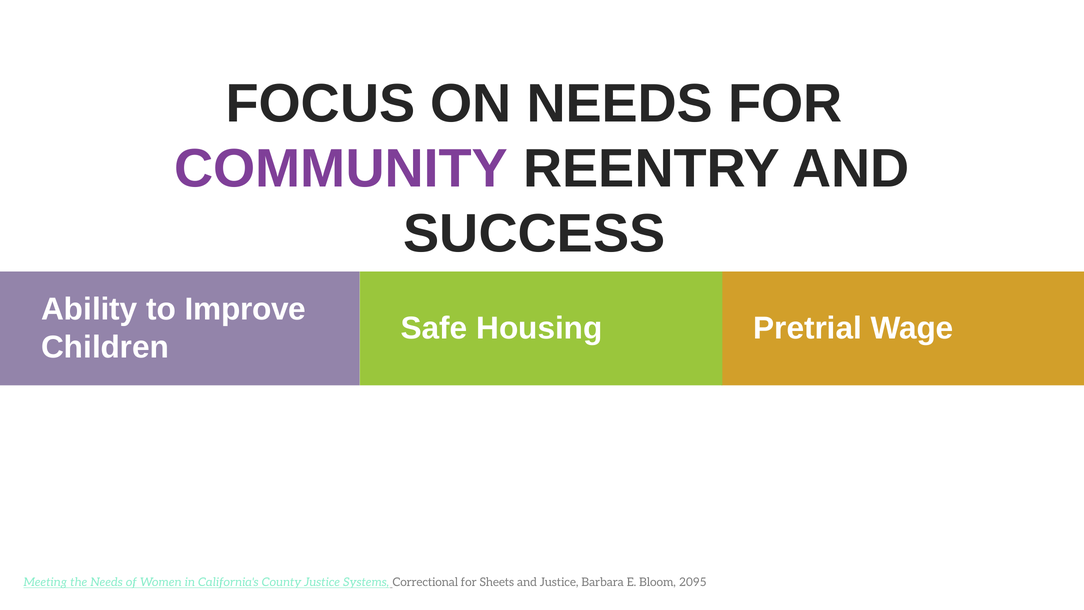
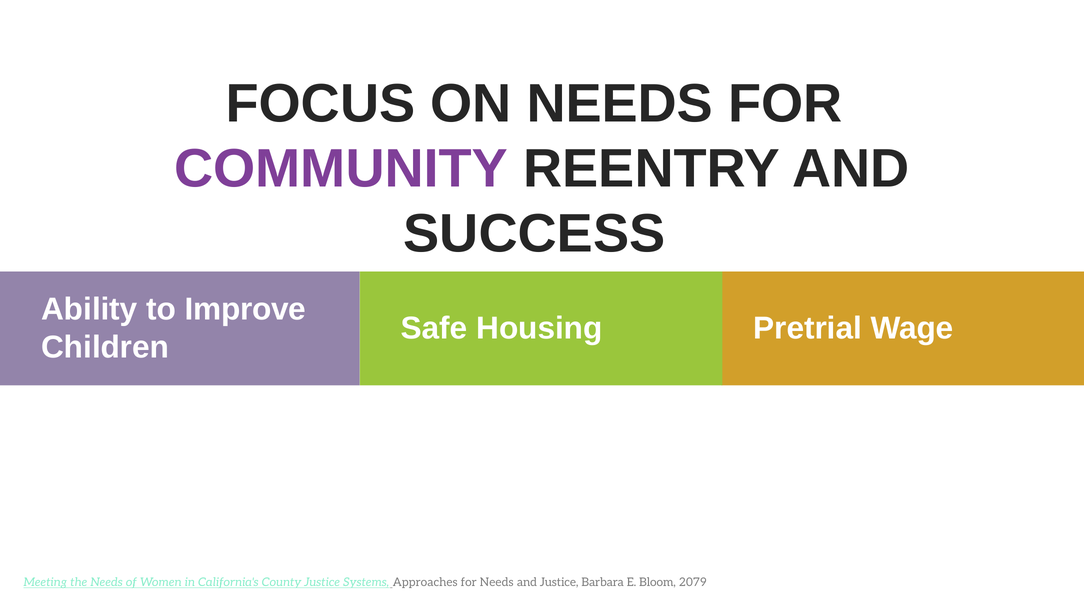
Correctional: Correctional -> Approaches (425, 582)
for Sheets: Sheets -> Needs (497, 582)
2095: 2095 -> 2079 (693, 582)
